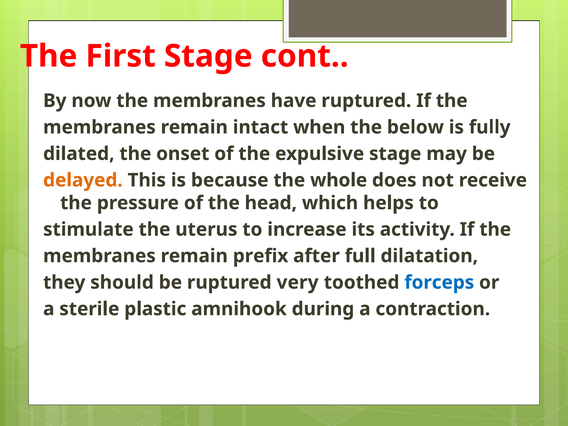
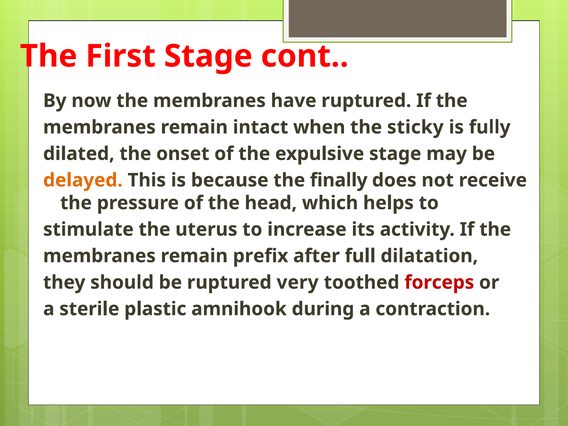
below: below -> sticky (415, 127)
whole: whole -> finally (339, 180)
forceps colour: blue -> red (439, 282)
